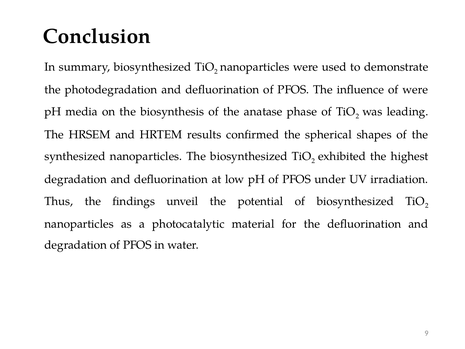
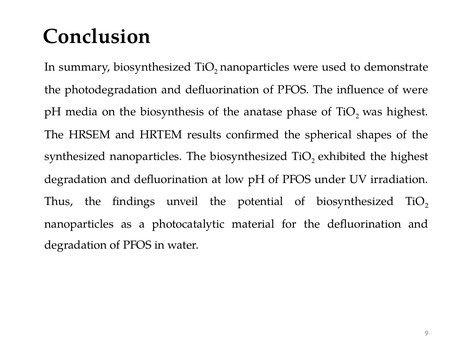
was leading: leading -> highest (408, 112)
